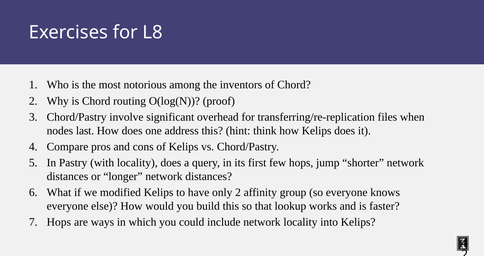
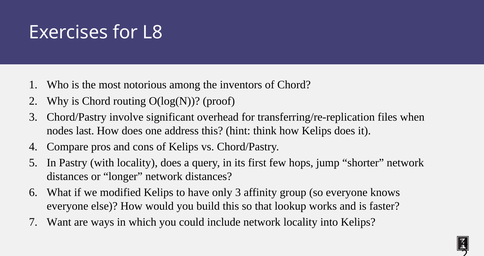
only 2: 2 -> 3 (238, 192)
Hops: Hops -> Want (59, 222)
